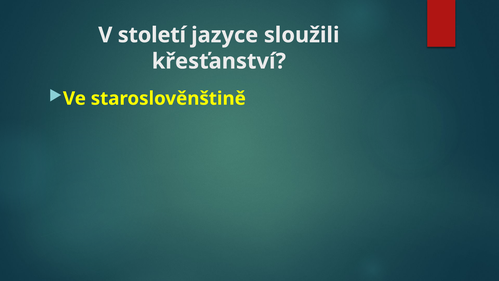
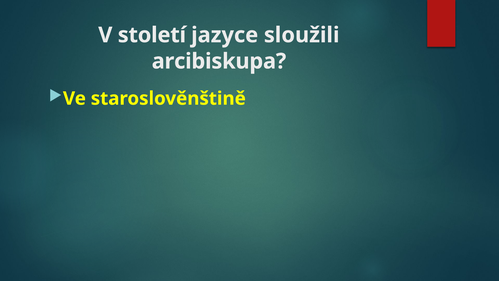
křesťanství: křesťanství -> arcibiskupa (219, 61)
